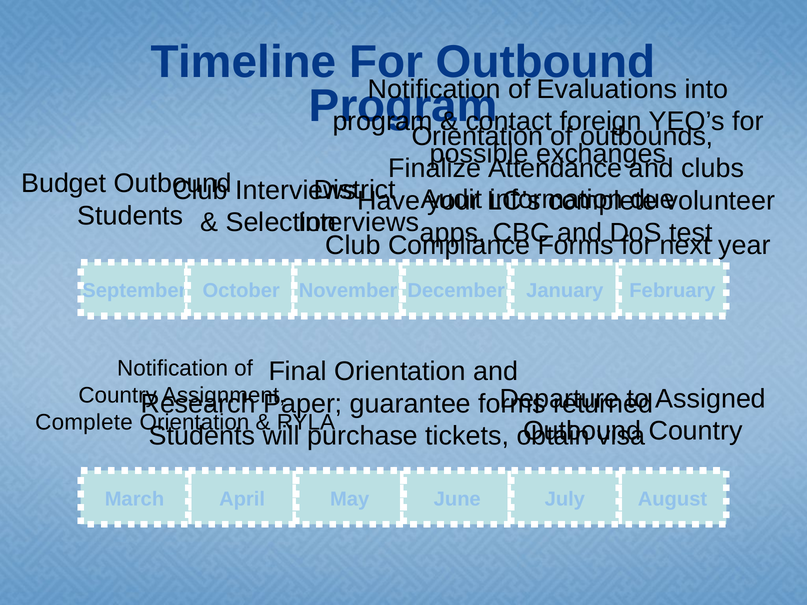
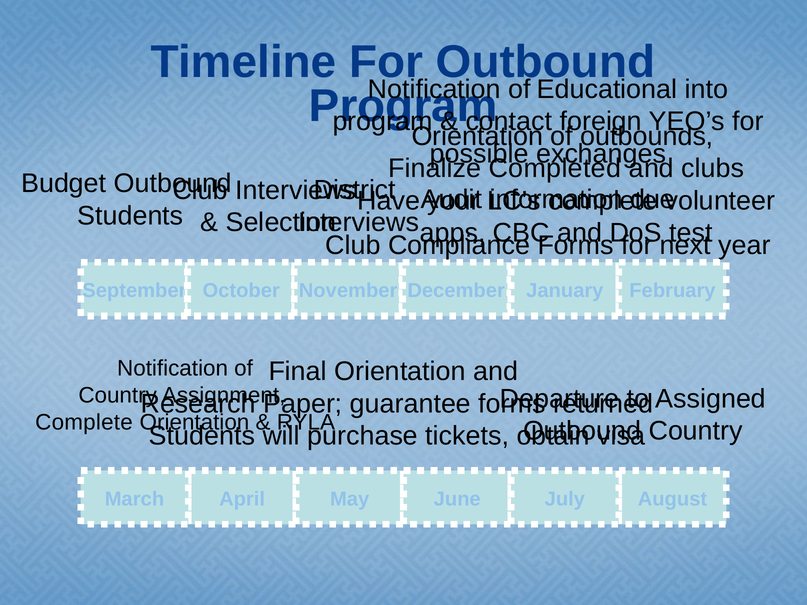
Evaluations: Evaluations -> Educational (607, 89)
Attendance: Attendance -> Completed (555, 169)
